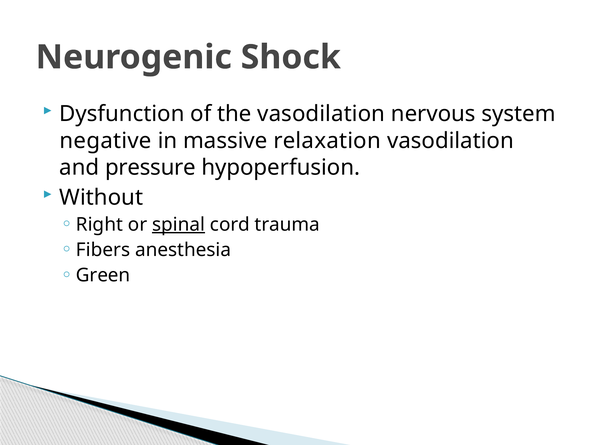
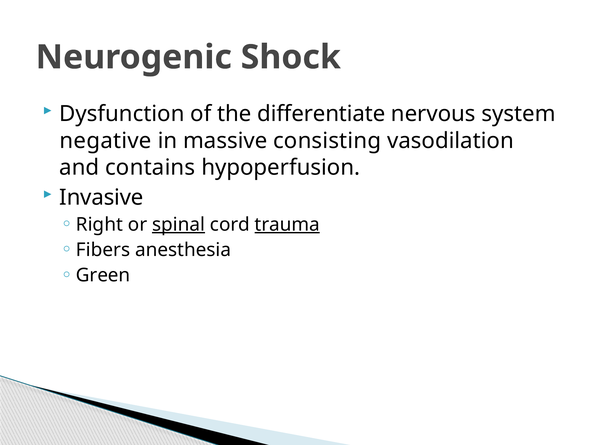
the vasodilation: vasodilation -> differentiate (321, 114)
relaxation: relaxation -> consisting (327, 141)
pressure: pressure -> contains (150, 168)
Without: Without -> Invasive (101, 198)
trauma underline: none -> present (287, 225)
